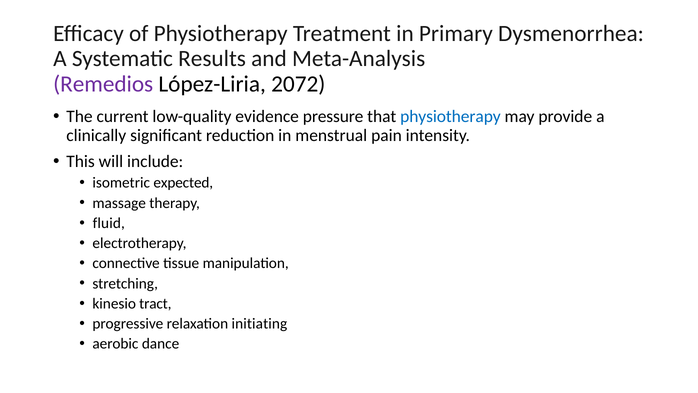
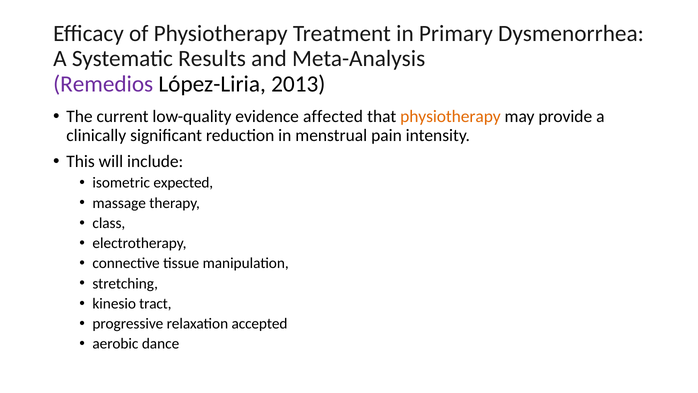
2072: 2072 -> 2013 (298, 84)
pressure: pressure -> affected (333, 116)
physiotherapy colour: blue -> orange (450, 116)
fluid: fluid -> class (109, 223)
initiating: initiating -> accepted (260, 324)
